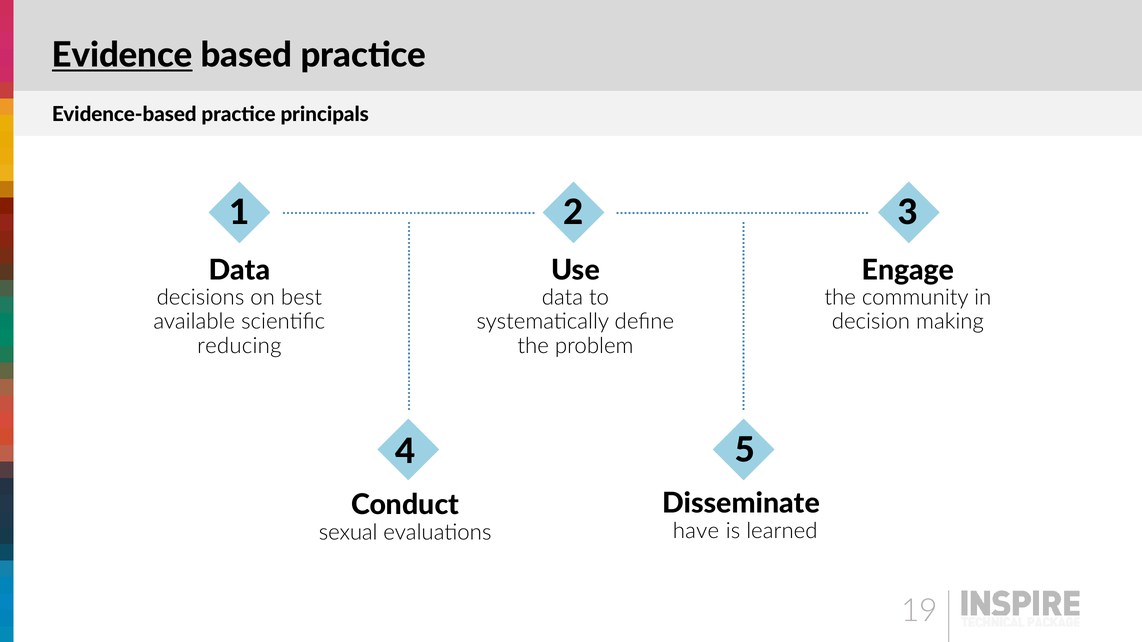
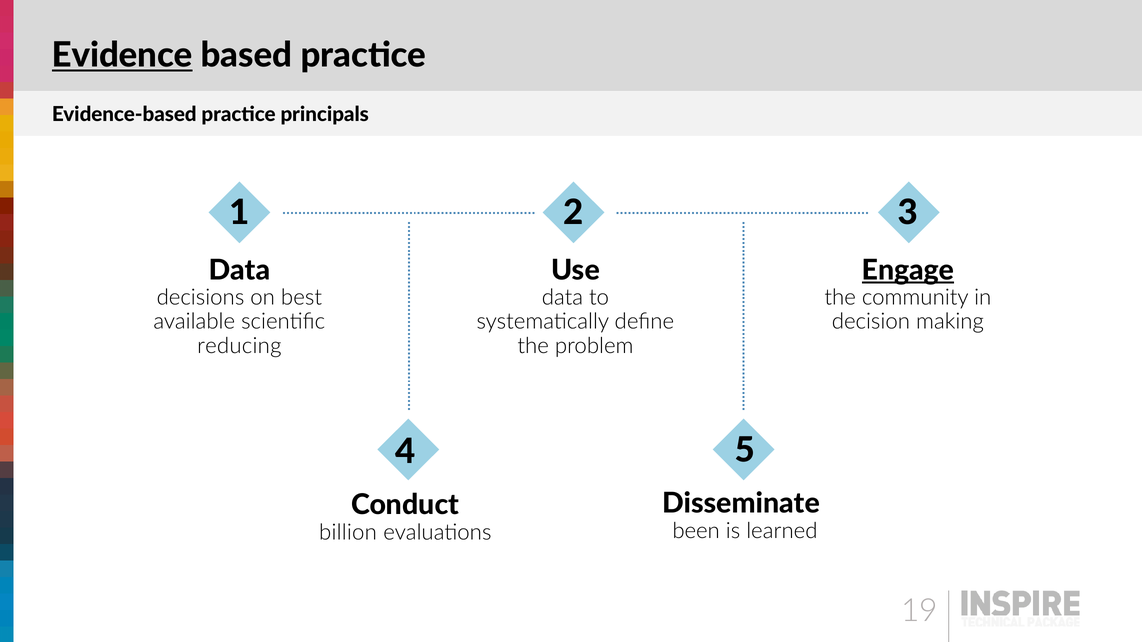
Engage underline: none -> present (908, 270)
have: have -> been (696, 531)
sexual: sexual -> billion (348, 533)
